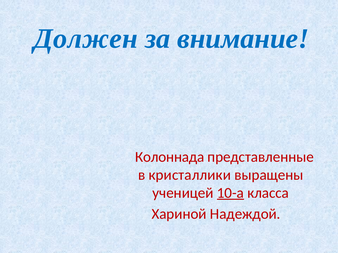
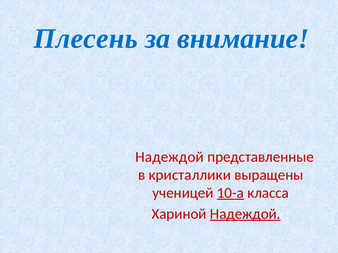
Должен: Должен -> Плесень (86, 39)
Колоннада: Колоннада -> Надеждой (170, 157)
Надеждой underline: none -> present (245, 214)
